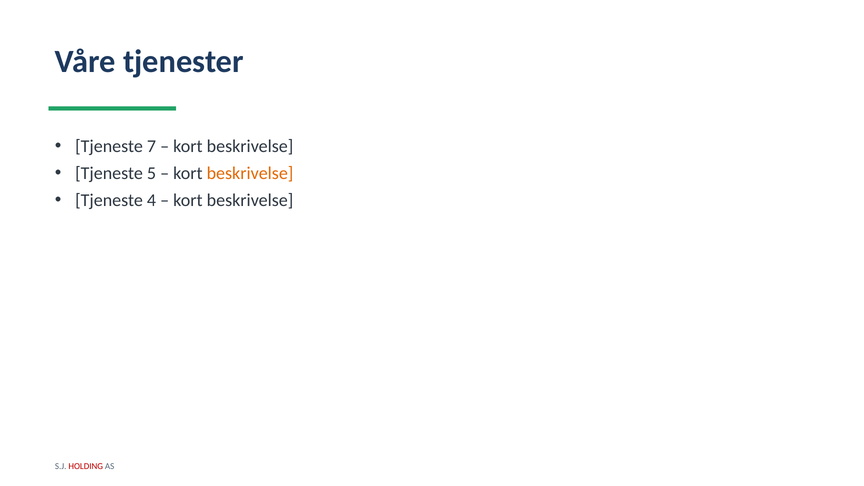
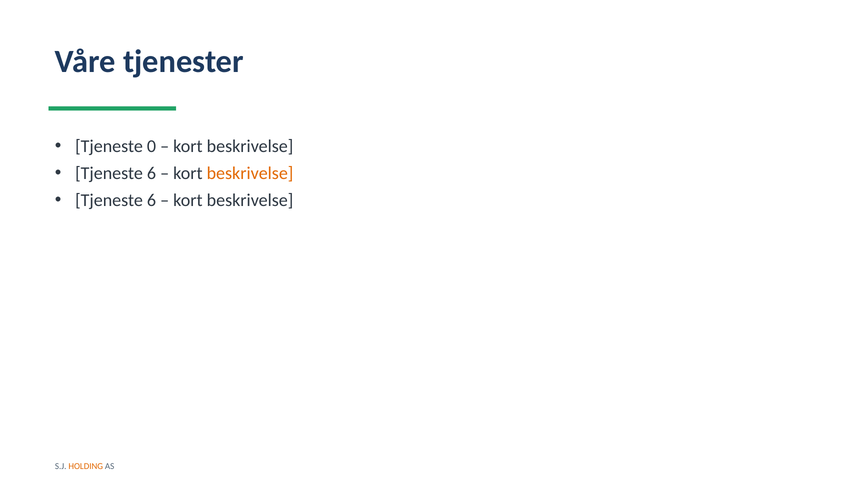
7: 7 -> 0 (151, 146)
5: 5 -> 6 (151, 173)
4: 4 -> 6 (151, 200)
HOLDING colour: red -> orange (86, 466)
